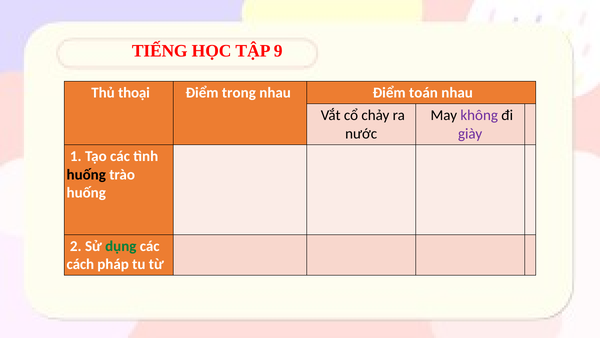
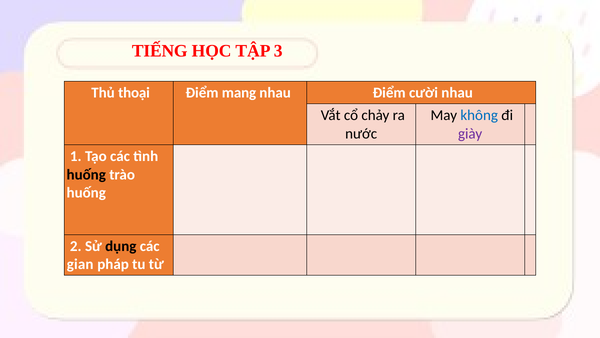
9: 9 -> 3 (278, 51)
trong: trong -> mang (239, 93)
toán: toán -> cười (424, 93)
không colour: purple -> blue (479, 115)
dụng colour: green -> black (121, 246)
cách: cách -> gian (80, 264)
